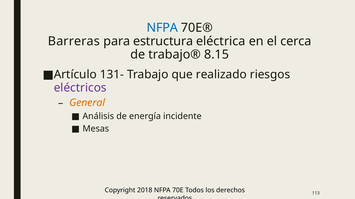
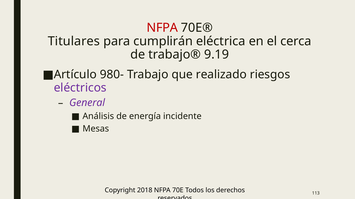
NFPA colour: blue -> red (162, 28)
Barreras: Barreras -> Titulares (74, 41)
estructura: estructura -> cumplirán (163, 41)
8.15: 8.15 -> 9.19 (217, 55)
131-: 131- -> 980- (112, 75)
General colour: orange -> purple (87, 103)
